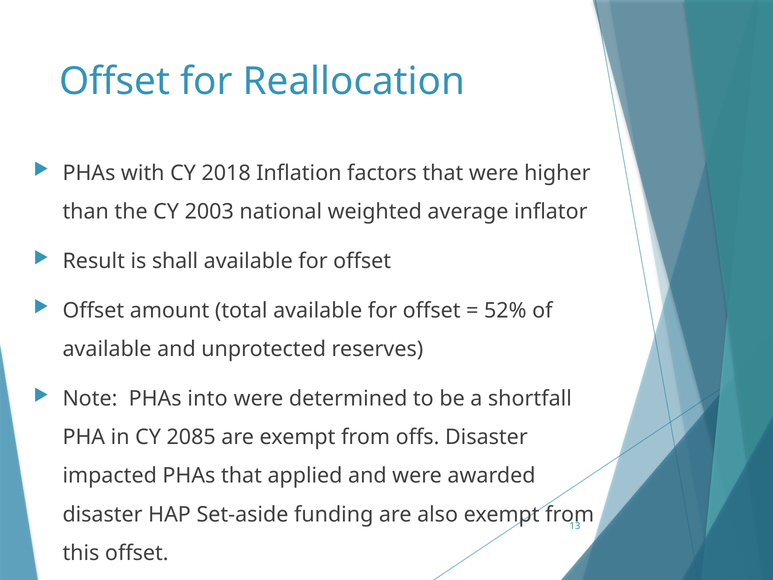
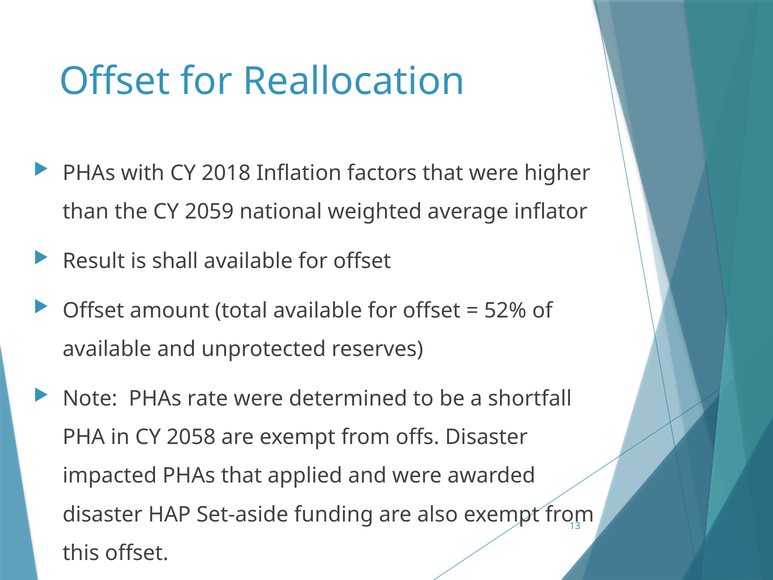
2003: 2003 -> 2059 (209, 212)
into: into -> rate (208, 398)
2085: 2085 -> 2058 (191, 437)
